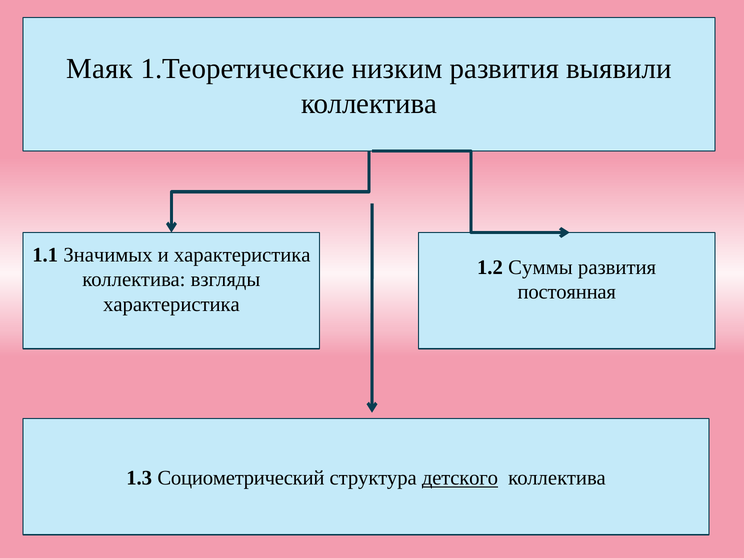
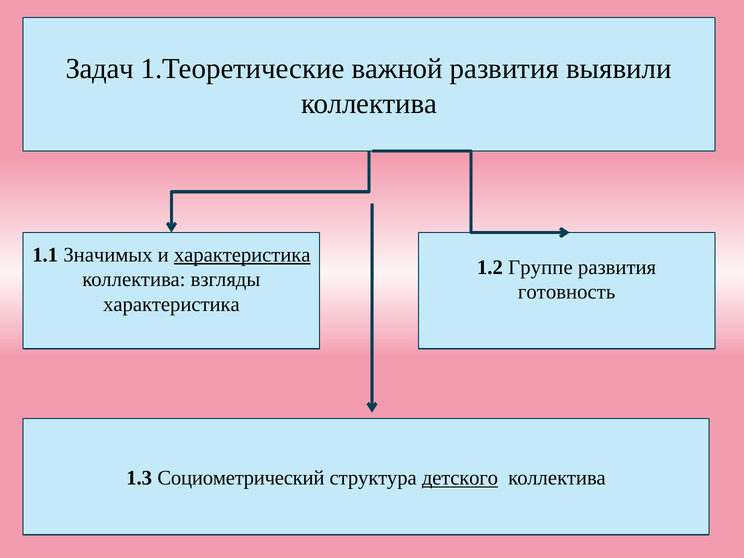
Маяк: Маяк -> Задач (100, 69)
низким: низким -> важной (397, 69)
характеристика underline: none -> present (242, 255)
Суммы: Суммы -> Группе (540, 267)
постоянная: постоянная -> готовность (567, 292)
